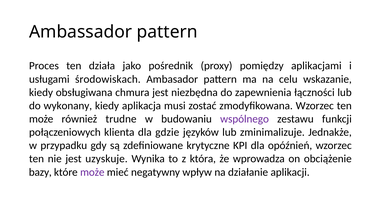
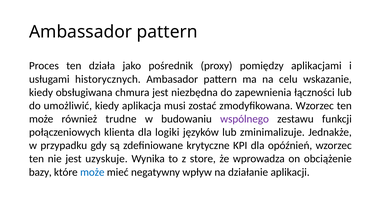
środowiskach: środowiskach -> historycznych (108, 79)
wykonany: wykonany -> umożliwić (68, 106)
gdzie: gdzie -> logiki (167, 132)
która: która -> store (203, 159)
może colour: purple -> blue (92, 172)
